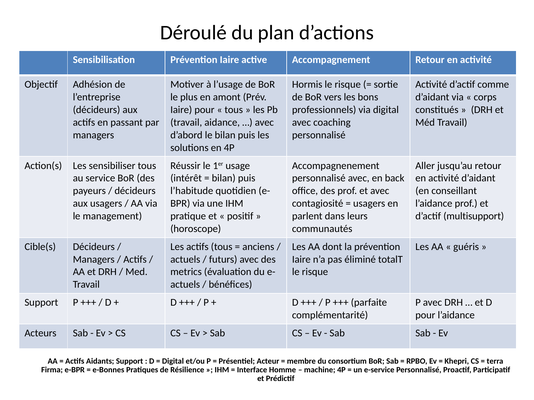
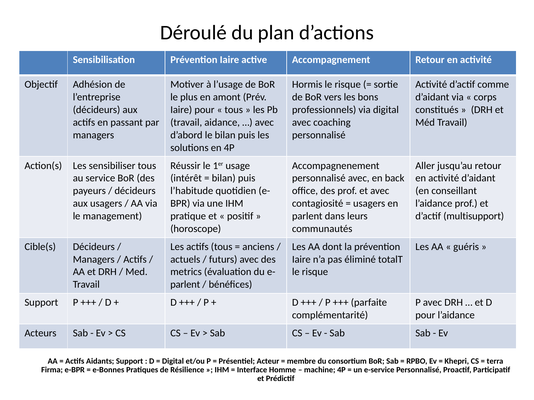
actuels: actuels -> parlent (185, 285)
